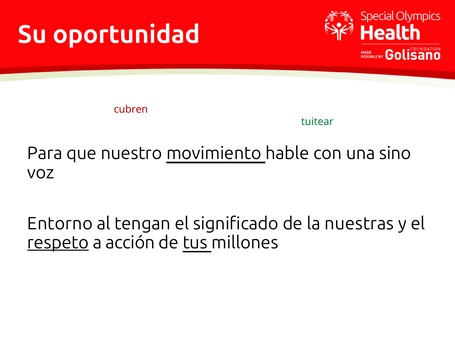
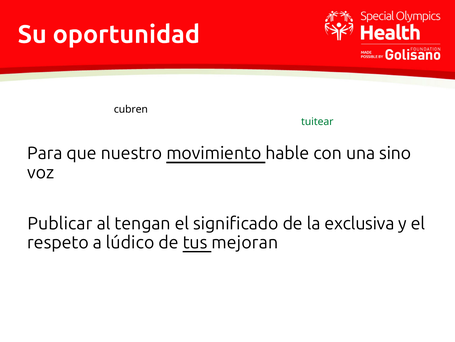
cubren colour: red -> black (131, 109)
Entorno: Entorno -> Publicar (60, 223)
nuestras: nuestras -> exclusiva (359, 223)
respeto underline: present -> none (58, 242)
acción: acción -> lúdico (130, 242)
millones: millones -> mejoran (245, 242)
